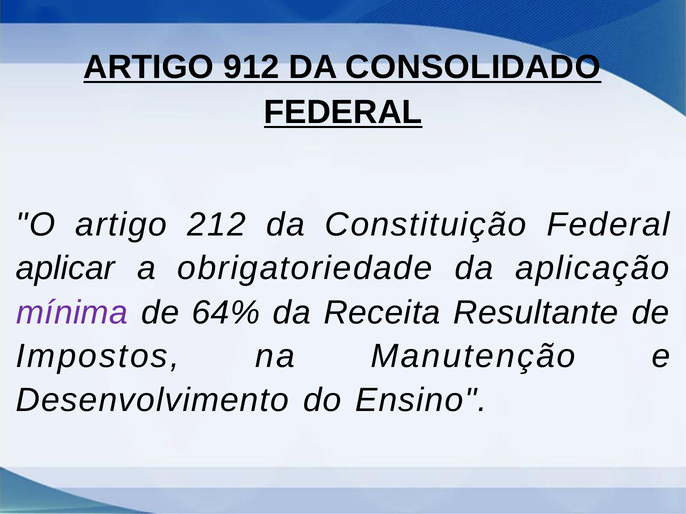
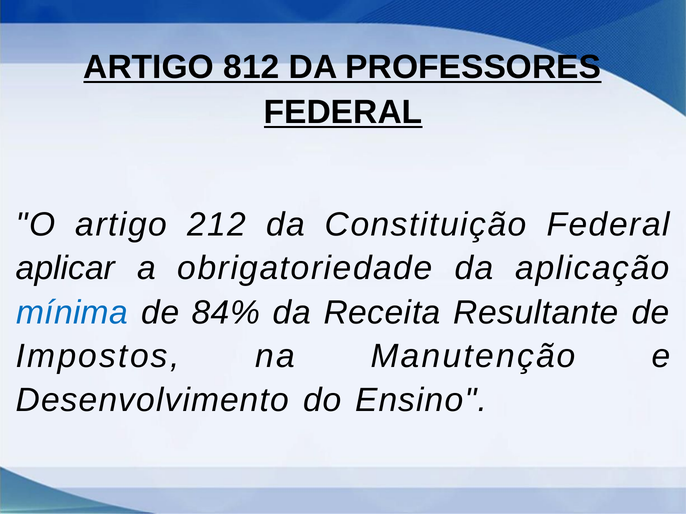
912: 912 -> 812 (251, 67)
CONSOLIDADO: CONSOLIDADO -> PROFESSORES (473, 67)
mínima colour: purple -> blue (72, 313)
64%: 64% -> 84% (226, 313)
